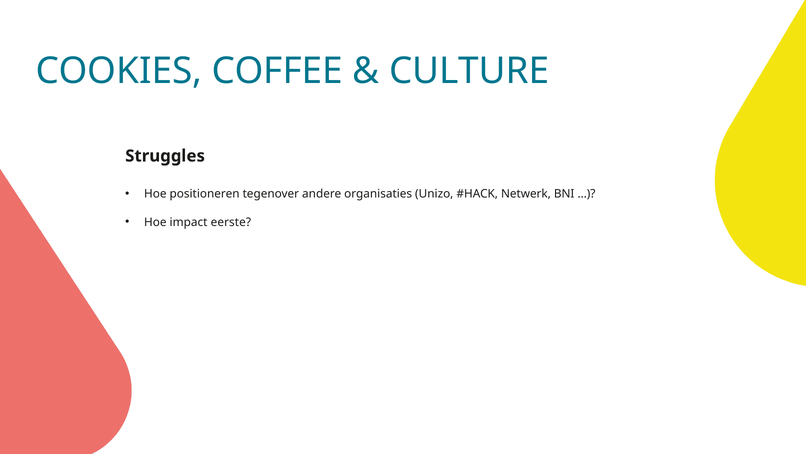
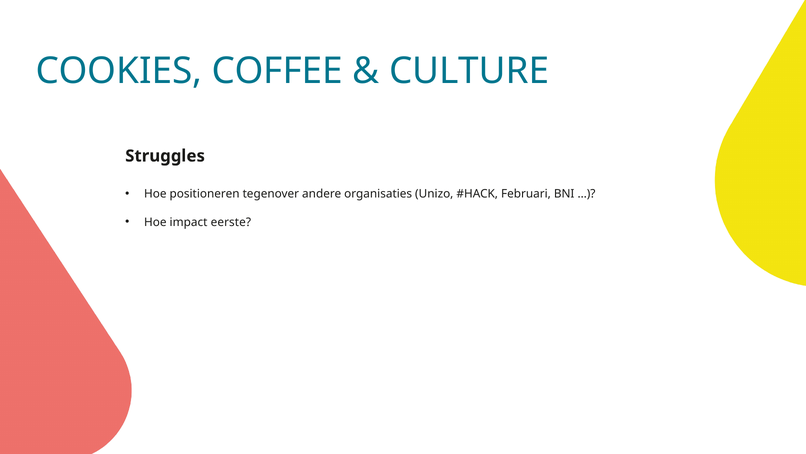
Netwerk: Netwerk -> Februari (526, 194)
